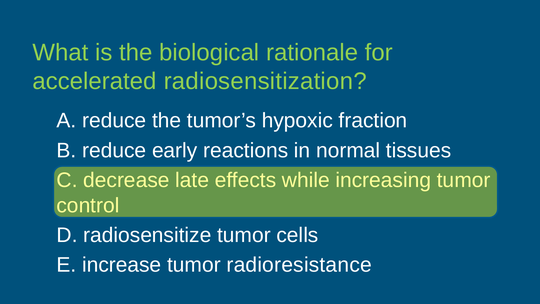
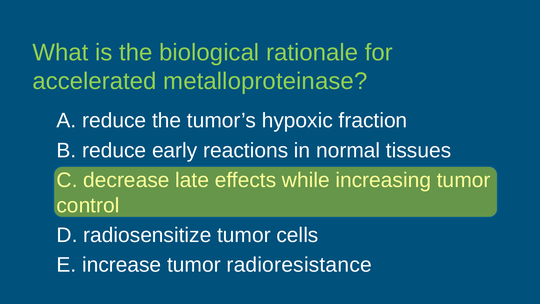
radiosensitization: radiosensitization -> metalloproteinase (265, 81)
